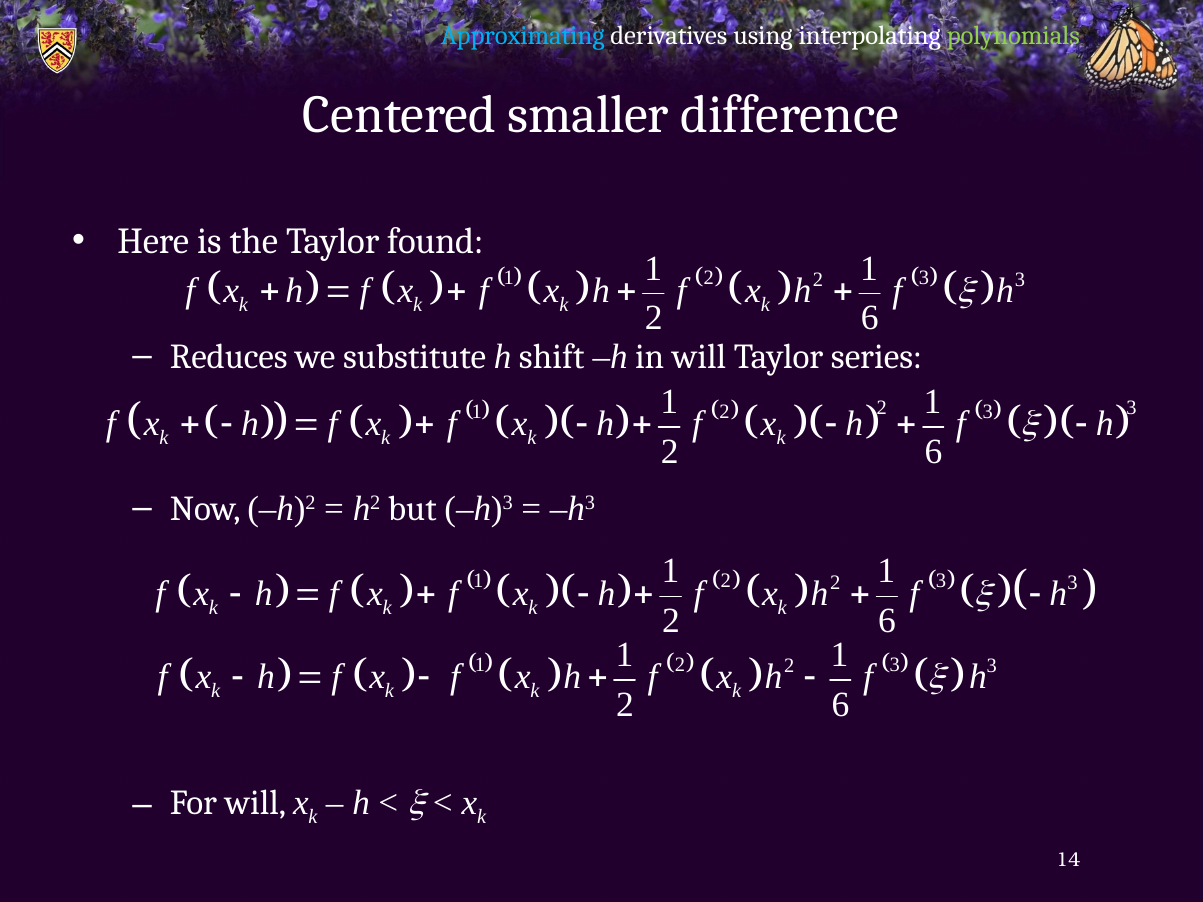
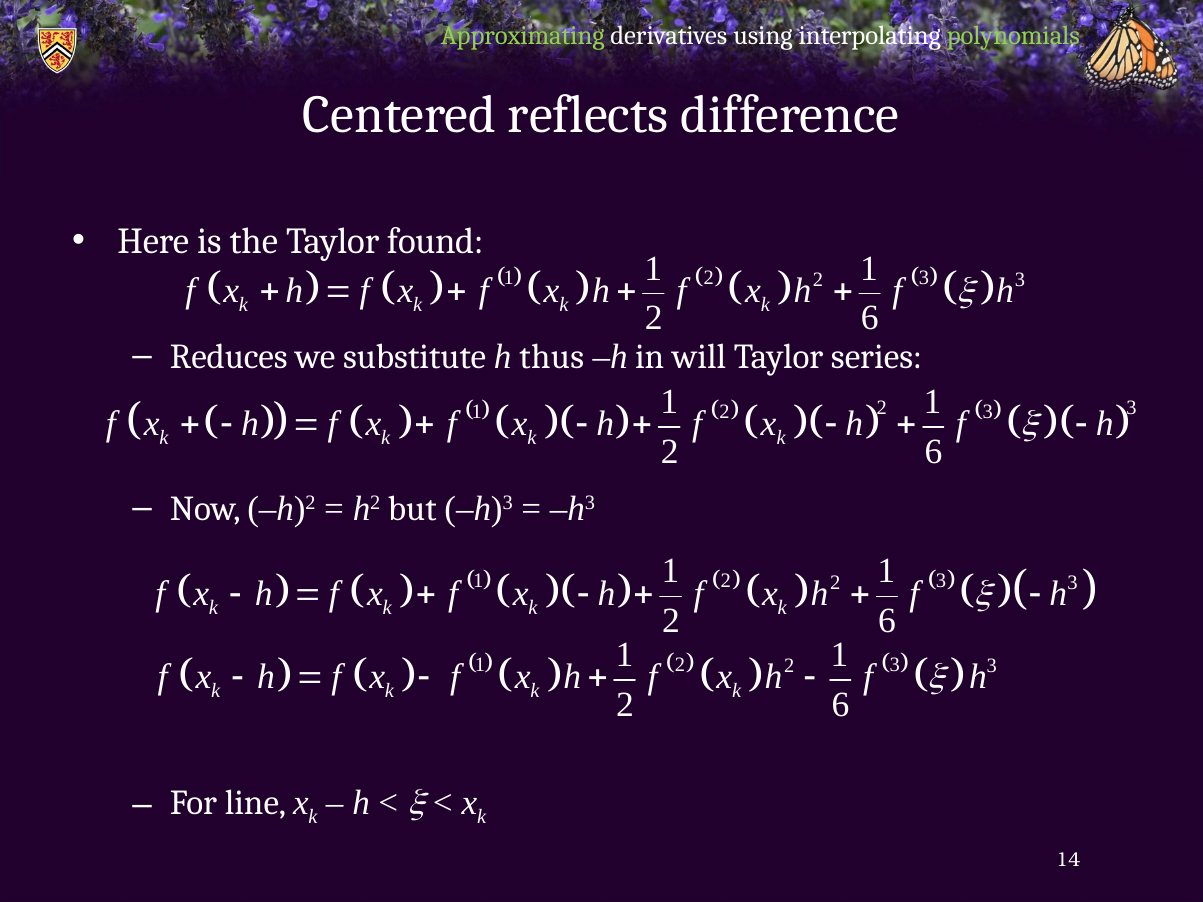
Approximating colour: light blue -> light green (523, 36)
smaller: smaller -> reflects (588, 115)
shift: shift -> thus (552, 357)
For will: will -> line (255, 803)
